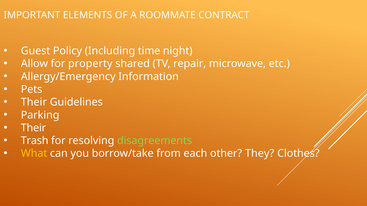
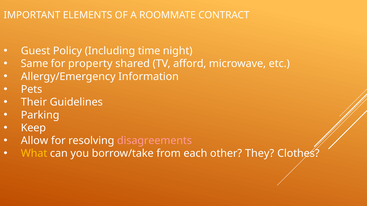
Allow: Allow -> Same (34, 64)
repair: repair -> afford (190, 64)
Their: Their -> Keep (33, 128)
Trash: Trash -> Allow (35, 141)
disagreements colour: light green -> pink (154, 141)
